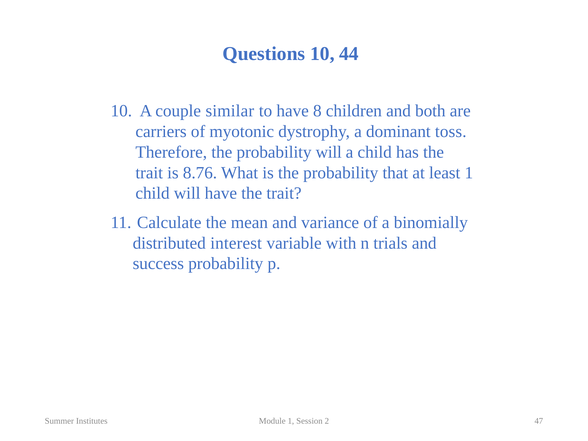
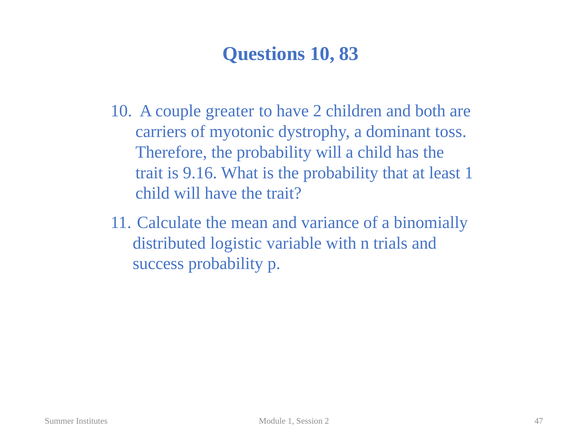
44: 44 -> 83 (349, 54)
similar: similar -> greater (230, 111)
have 8: 8 -> 2 (317, 111)
8.76: 8.76 -> 9.16 (200, 173)
interest: interest -> logistic (236, 243)
